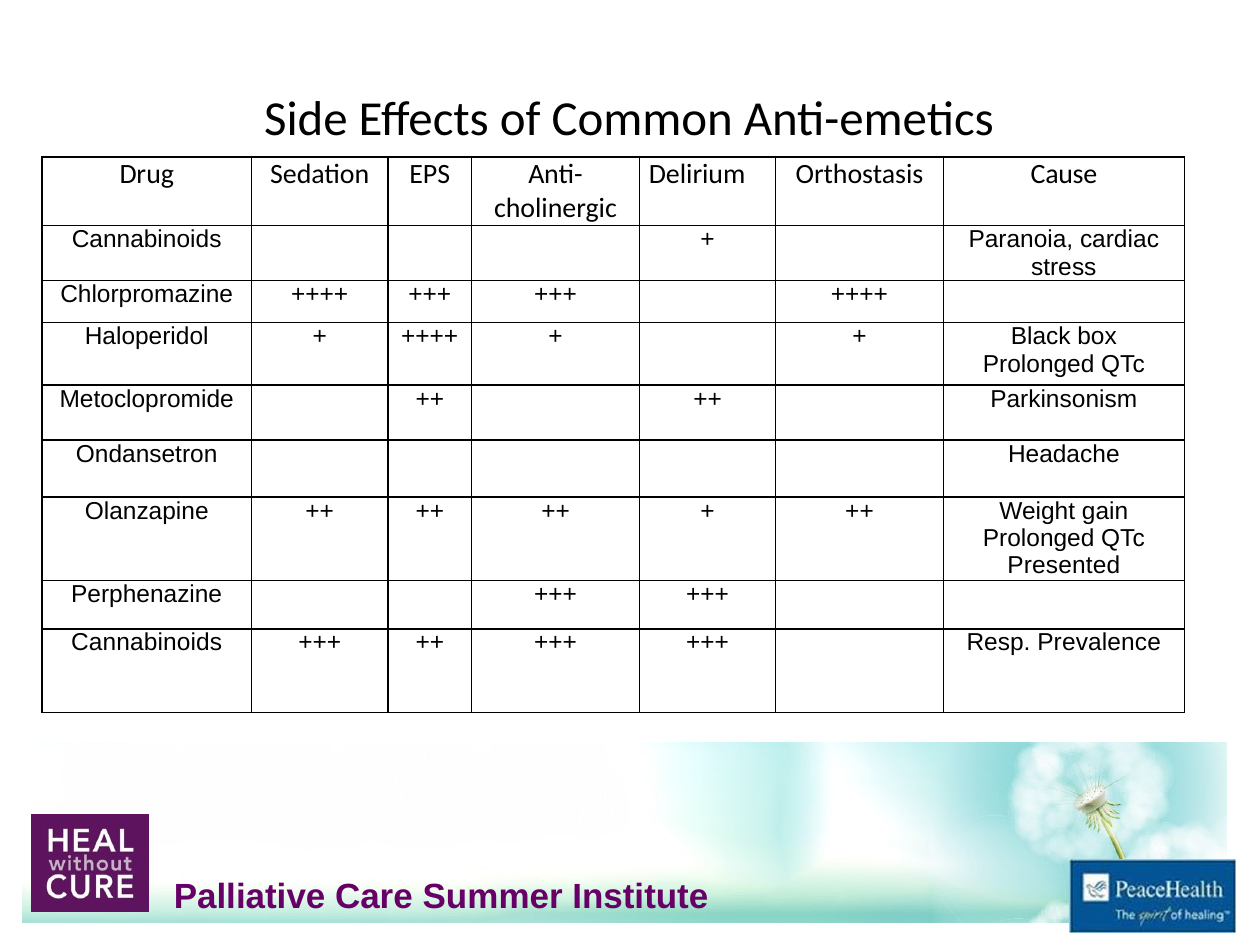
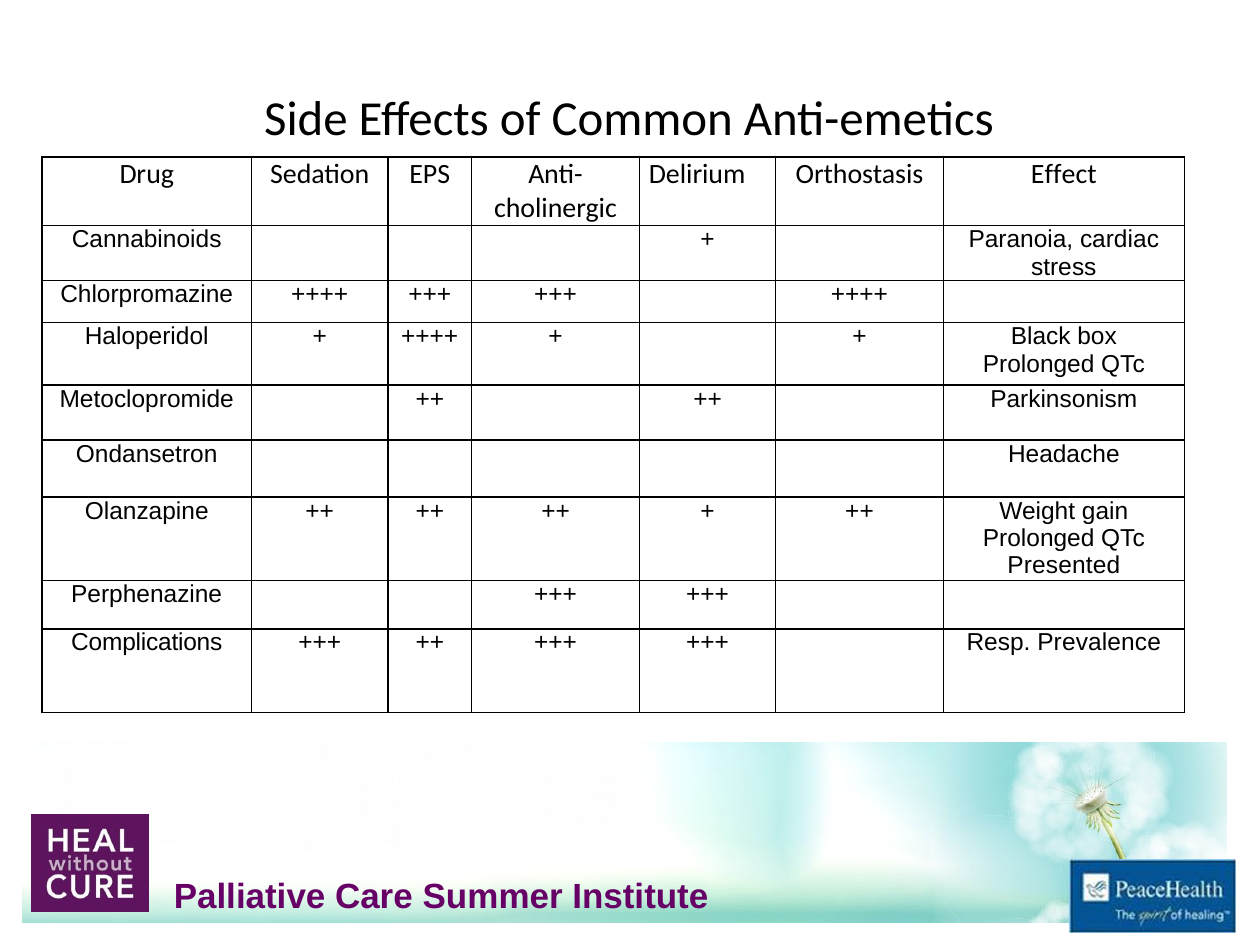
Cause: Cause -> Effect (1064, 175)
Cannabinoids: Cannabinoids -> Complications (147, 643)
